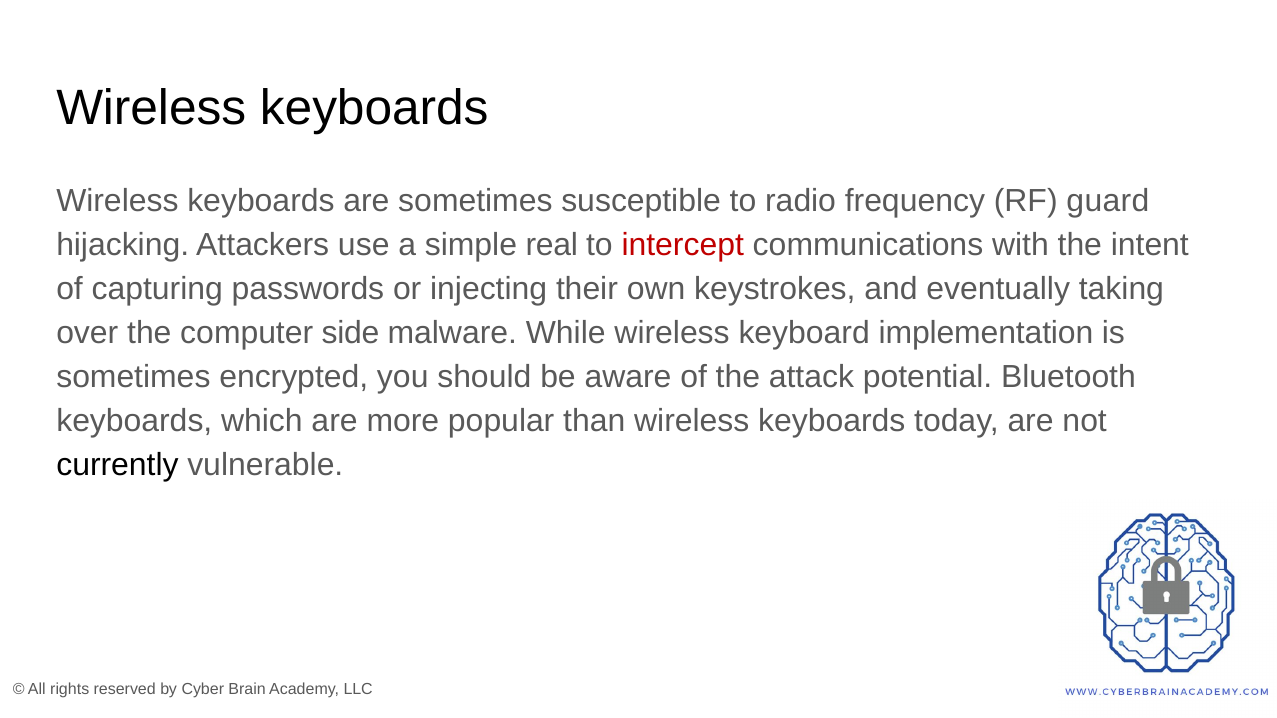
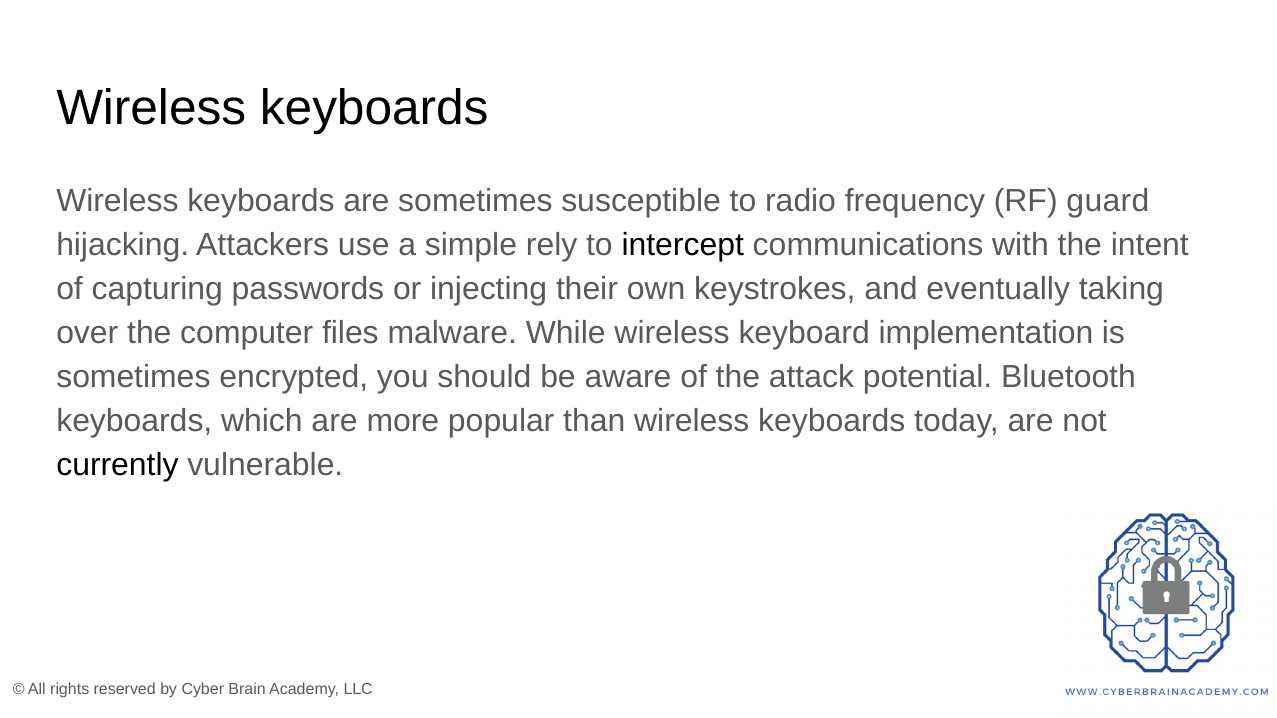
real: real -> rely (552, 245)
intercept colour: red -> black (683, 245)
side: side -> files (350, 333)
